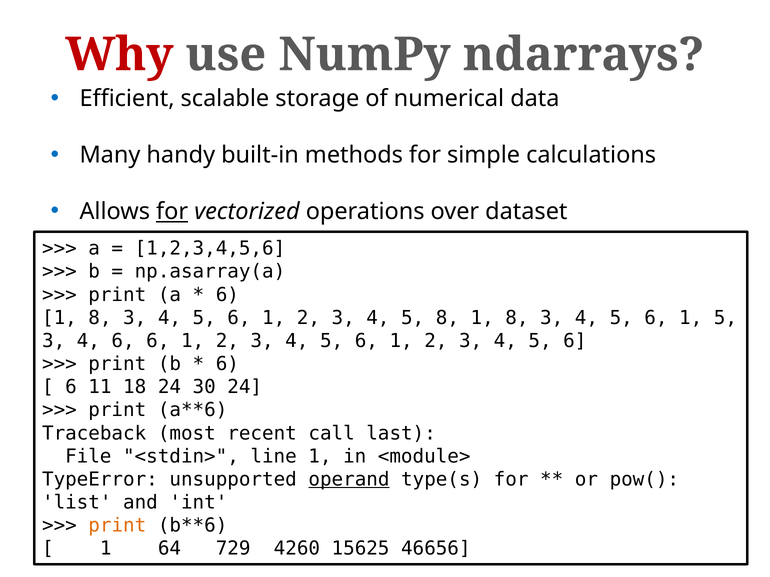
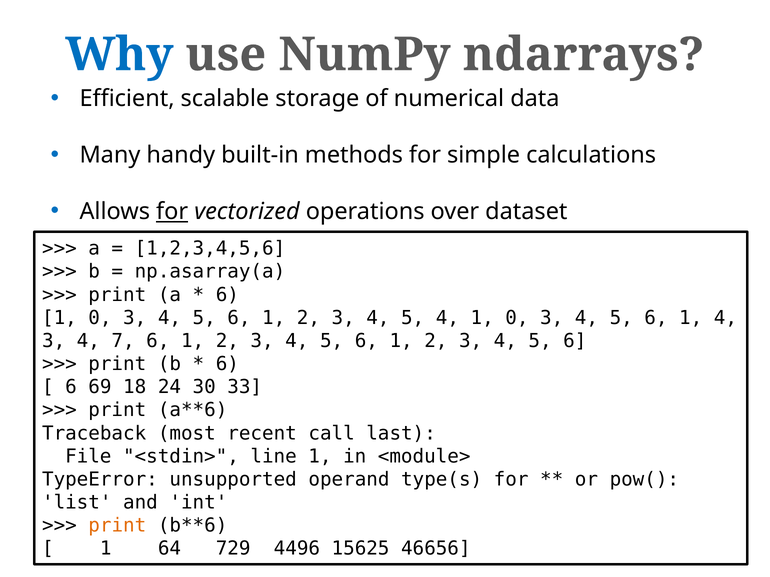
Why colour: red -> blue (119, 55)
8: 8 -> 0 (100, 318)
5 8: 8 -> 4 (447, 318)
8: 8 -> 0 (517, 318)
1 5: 5 -> 4 (725, 318)
4 6: 6 -> 7 (123, 341)
11: 11 -> 69 (100, 387)
30 24: 24 -> 33 (245, 387)
operand underline: present -> none (349, 480)
4260: 4260 -> 4496 (297, 549)
